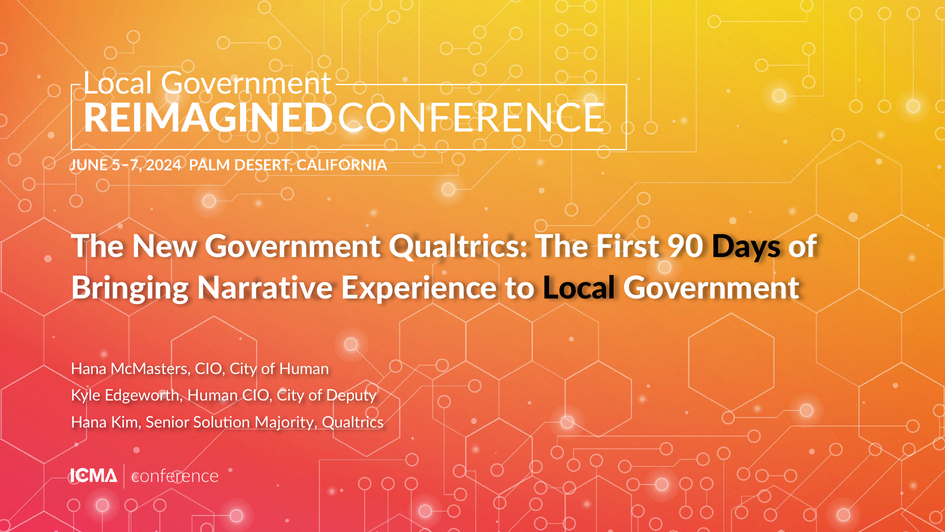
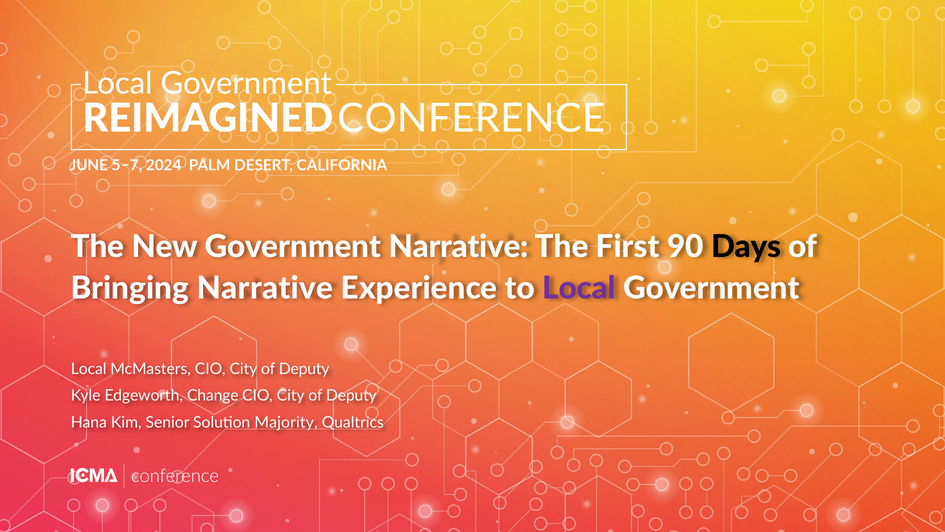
Government Qualtrics: Qualtrics -> Narrative (459, 246)
Local colour: black -> purple (579, 288)
Hana: Hana -> Local (89, 369)
Human: Human -> Deputy (304, 369)
Edgeworth Human: Human -> Change (213, 395)
